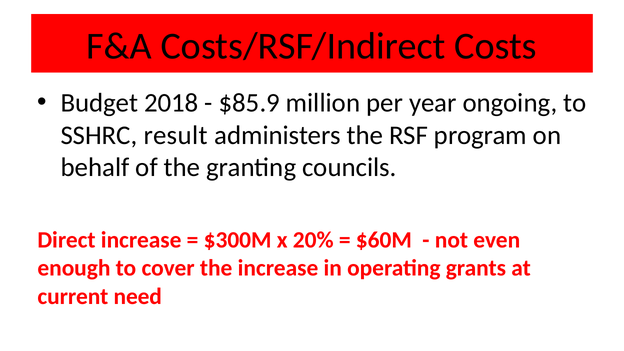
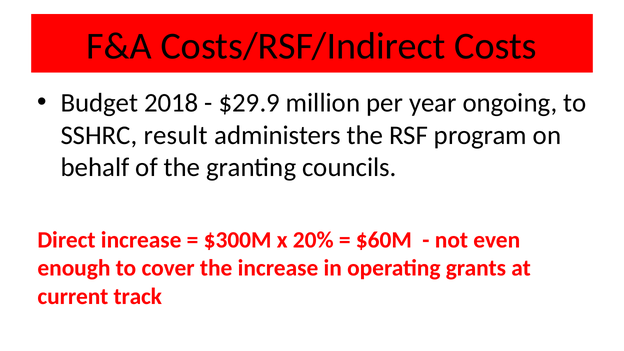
$85.9: $85.9 -> $29.9 (249, 103)
need: need -> track (138, 296)
